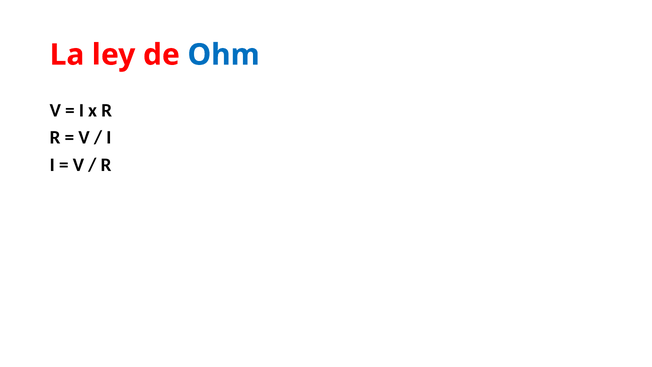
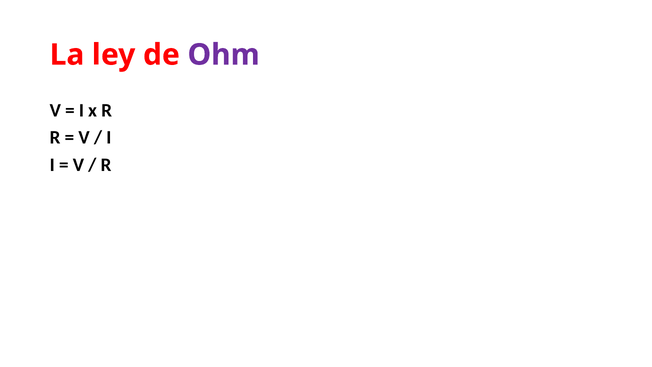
Ohm colour: blue -> purple (224, 55)
